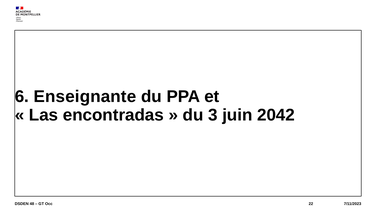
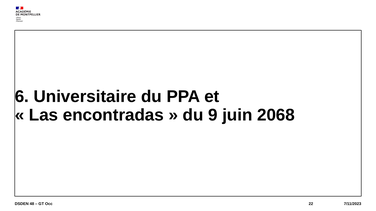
Enseignante: Enseignante -> Universitaire (85, 97)
3: 3 -> 9 (213, 115)
2042: 2042 -> 2068 (276, 115)
